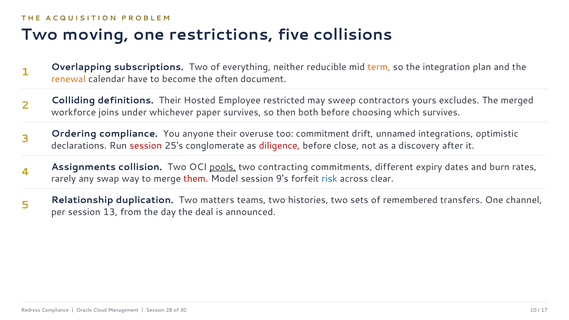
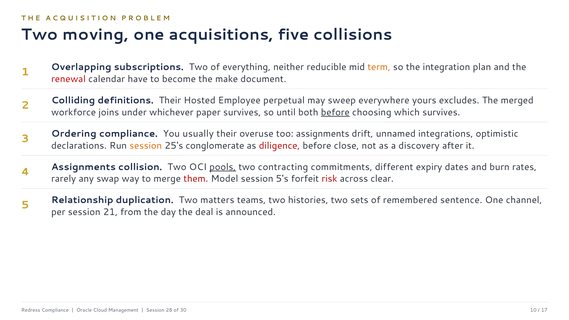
restrictions: restrictions -> acquisitions (221, 35)
renewal colour: orange -> red (68, 79)
often: often -> make (227, 79)
restricted: restricted -> perpetual (284, 100)
contractors: contractors -> everywhere (384, 100)
then: then -> until (286, 112)
before underline: none -> present (335, 112)
anyone: anyone -> usually (198, 134)
too commitment: commitment -> assignments (323, 134)
session colour: red -> orange (146, 146)
9's: 9's -> 5's (282, 179)
risk colour: blue -> red (329, 179)
transfers: transfers -> sentence (461, 200)
13: 13 -> 21 (110, 212)
